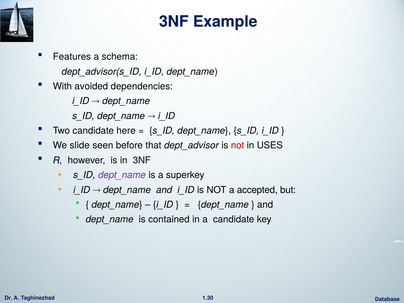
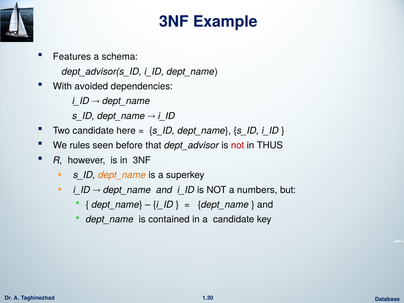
slide: slide -> rules (80, 145)
USES: USES -> THUS (270, 145)
dept_name colour: purple -> orange (122, 175)
accepted: accepted -> numbers (257, 190)
